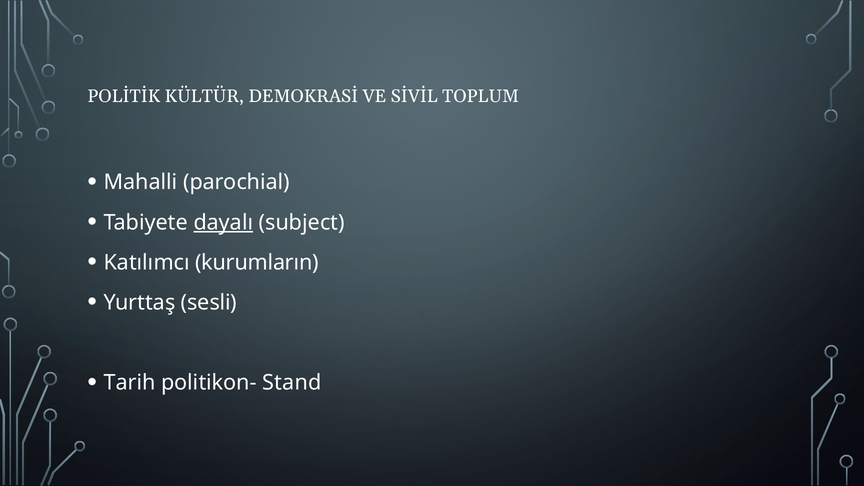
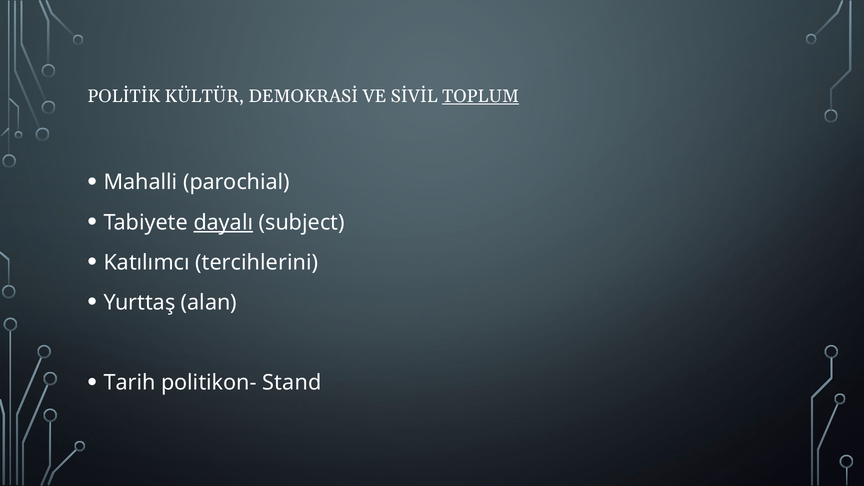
TOPLUM underline: none -> present (481, 96)
kurumların: kurumların -> tercihlerini (257, 263)
sesli: sesli -> alan (209, 303)
